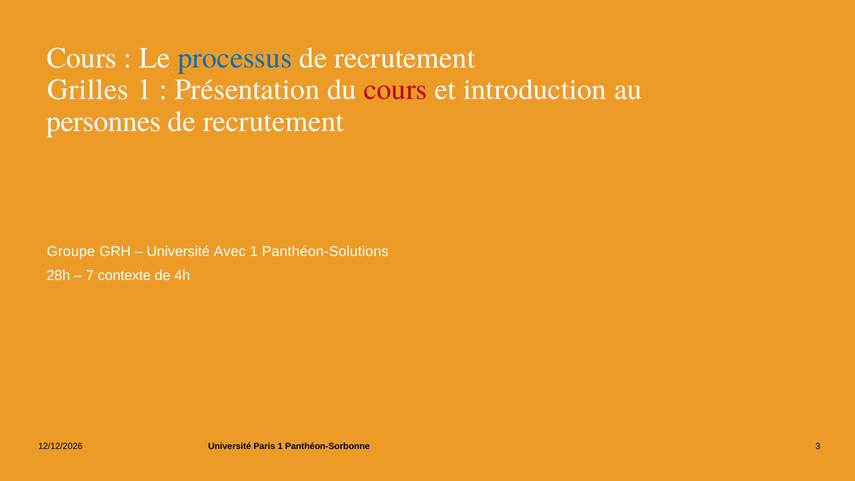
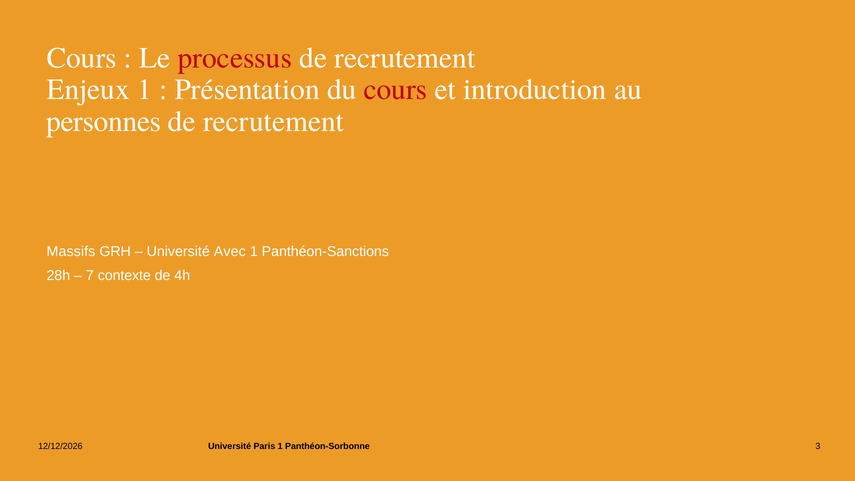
processus colour: blue -> red (235, 58)
Grilles: Grilles -> Enjeux (88, 90)
Groupe: Groupe -> Massifs (71, 251)
Panthéon-Solutions: Panthéon-Solutions -> Panthéon-Sanctions (325, 251)
